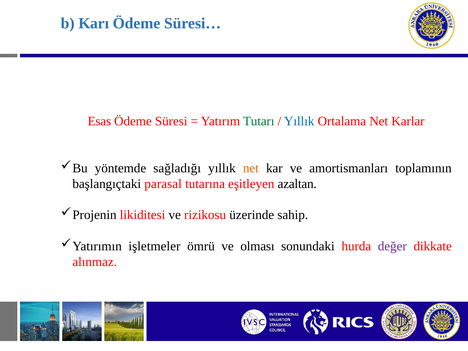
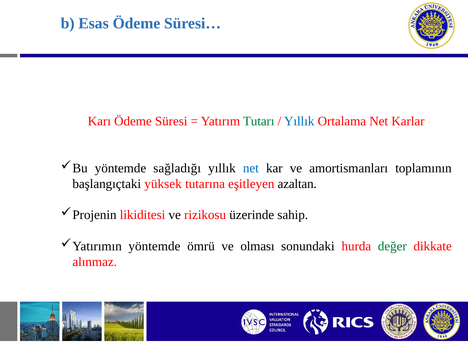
Karı: Karı -> Esas (94, 23)
Esas: Esas -> Karı (99, 121)
net colour: orange -> blue (251, 168)
parasal: parasal -> yüksek (163, 184)
işletmeler: işletmeler -> yöntemde (154, 246)
değer colour: purple -> green (392, 246)
